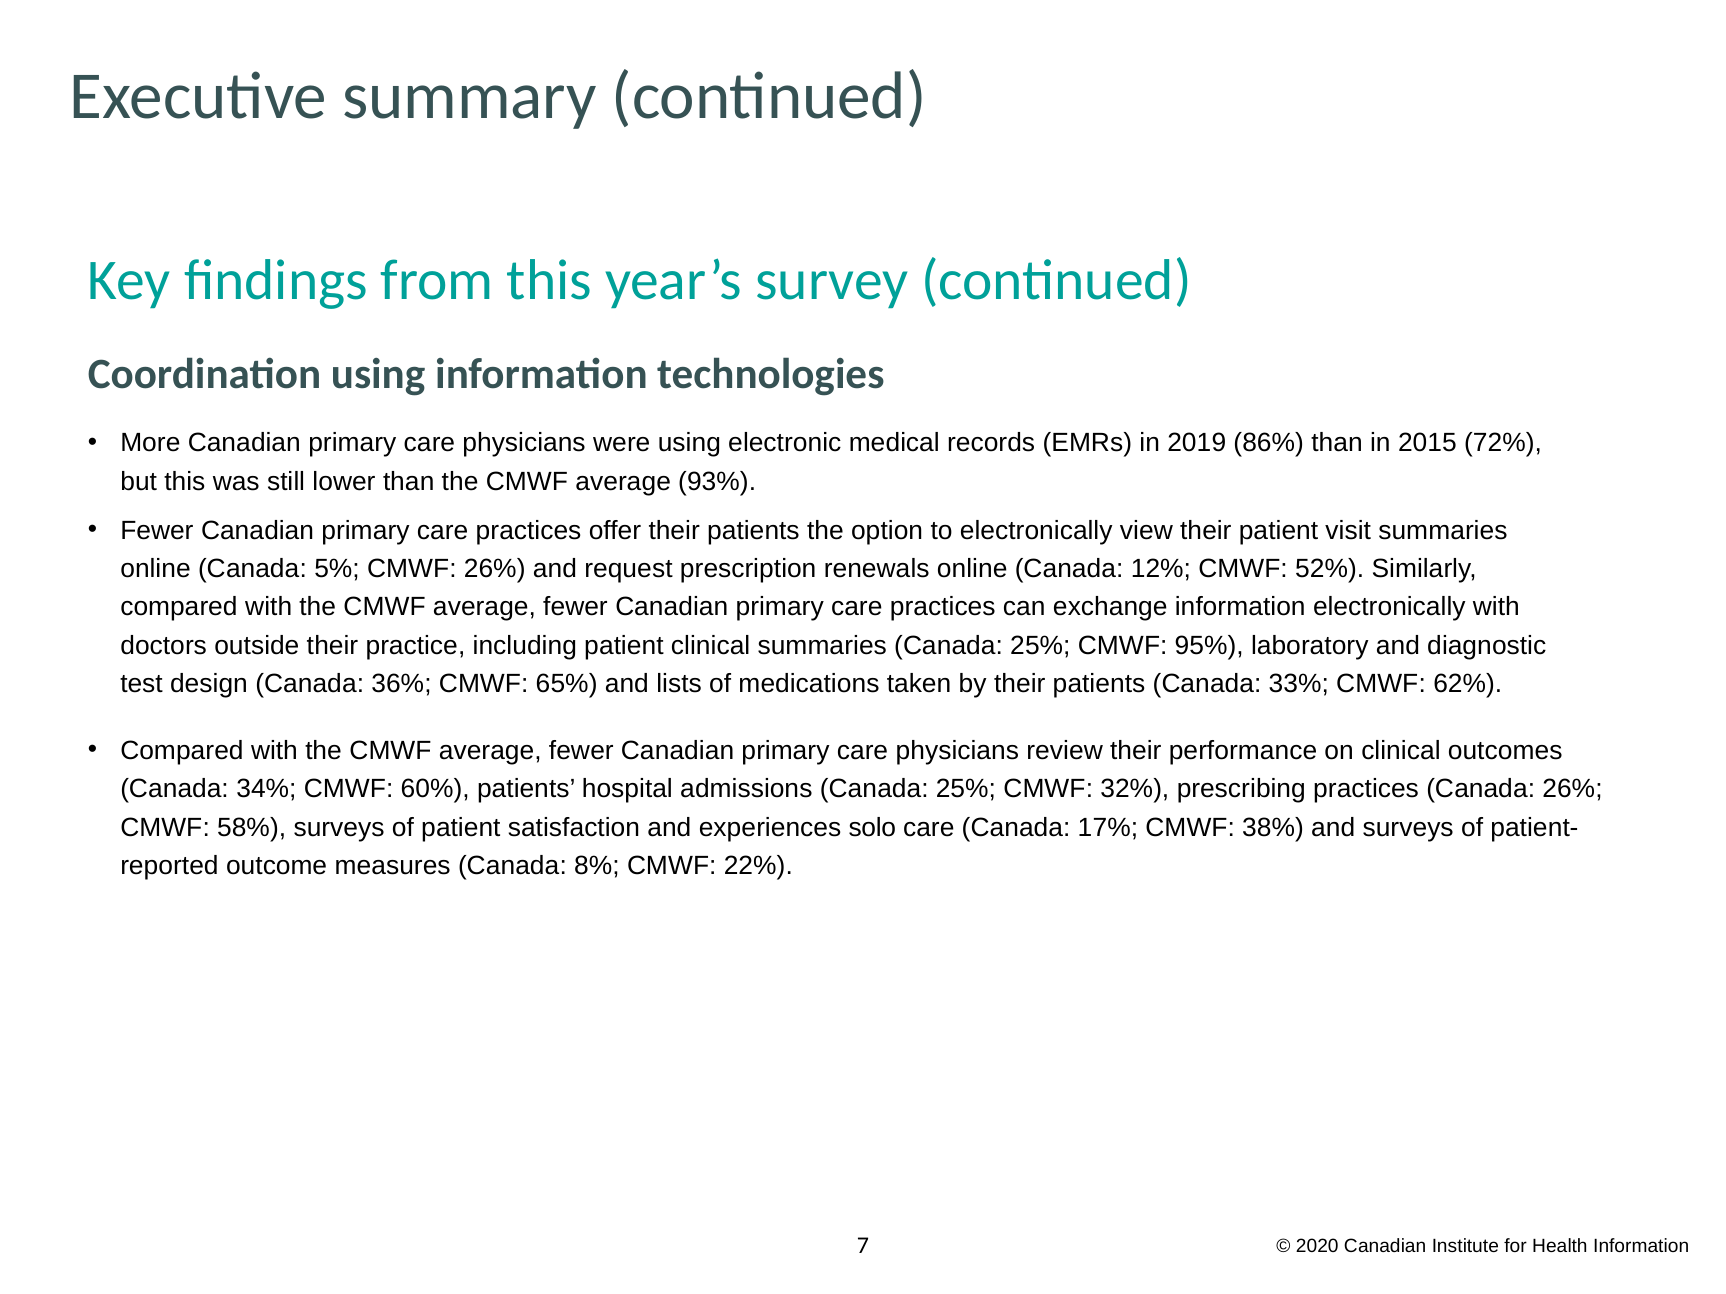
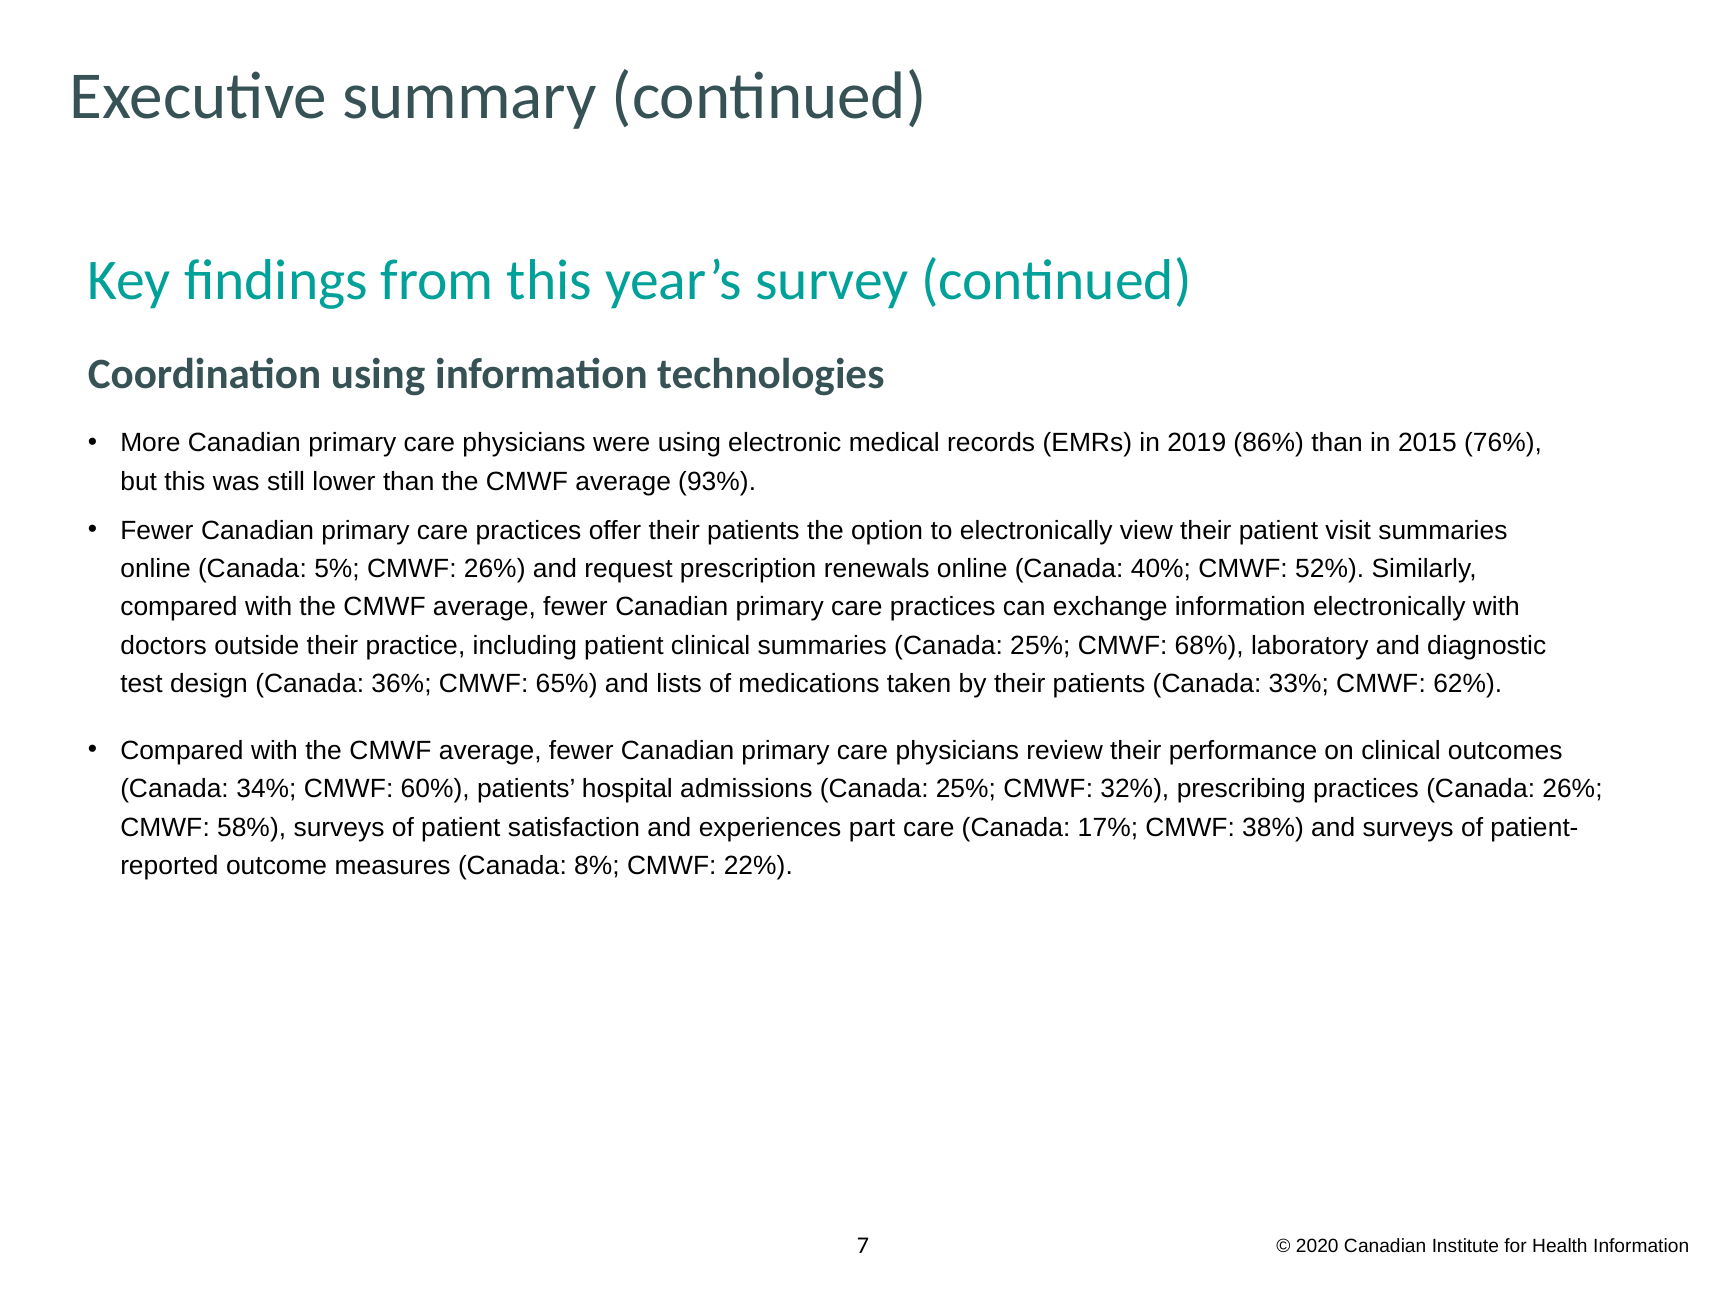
72%: 72% -> 76% (1503, 443)
12%: 12% -> 40% (1161, 569)
95%: 95% -> 68% (1209, 646)
solo: solo -> part (872, 828)
